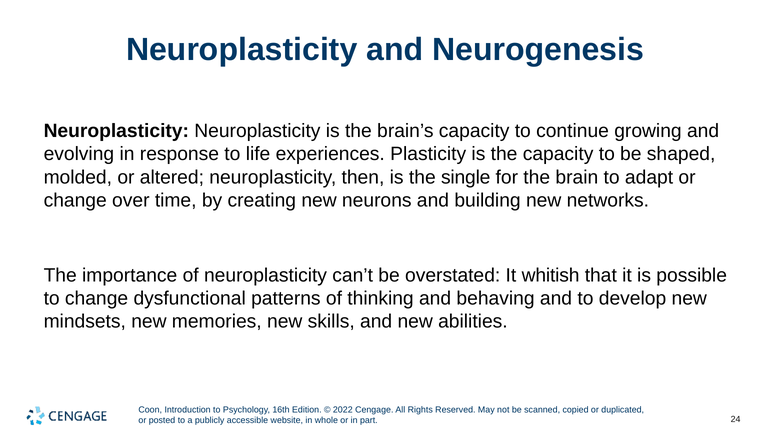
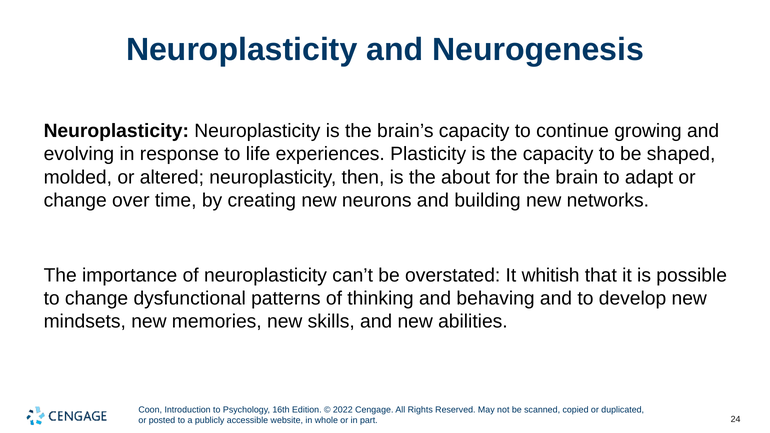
single: single -> about (466, 177)
